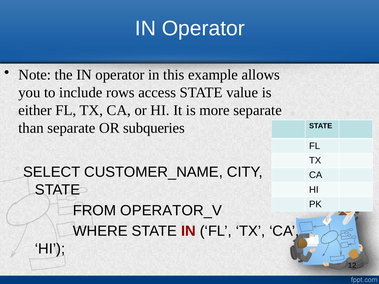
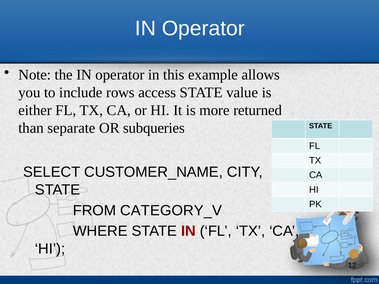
more separate: separate -> returned (258, 110)
OPERATOR_V: OPERATOR_V -> CATEGORY_V (171, 211)
